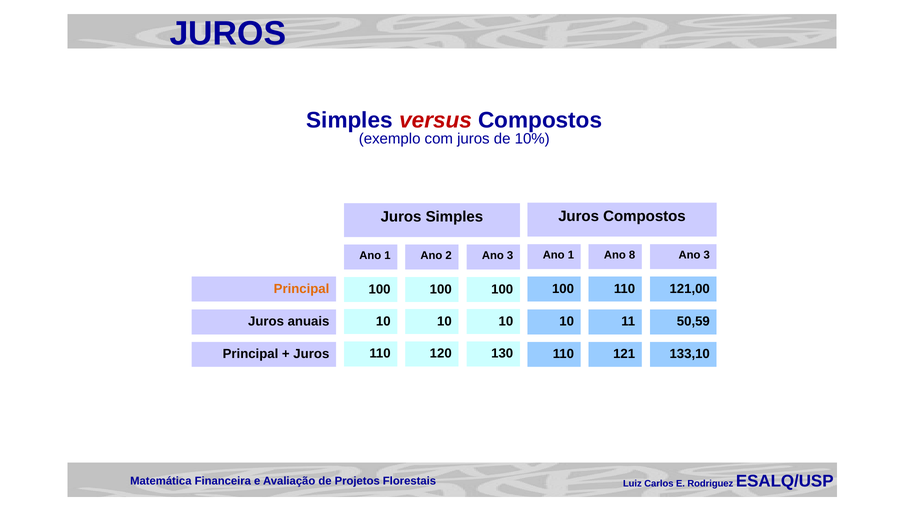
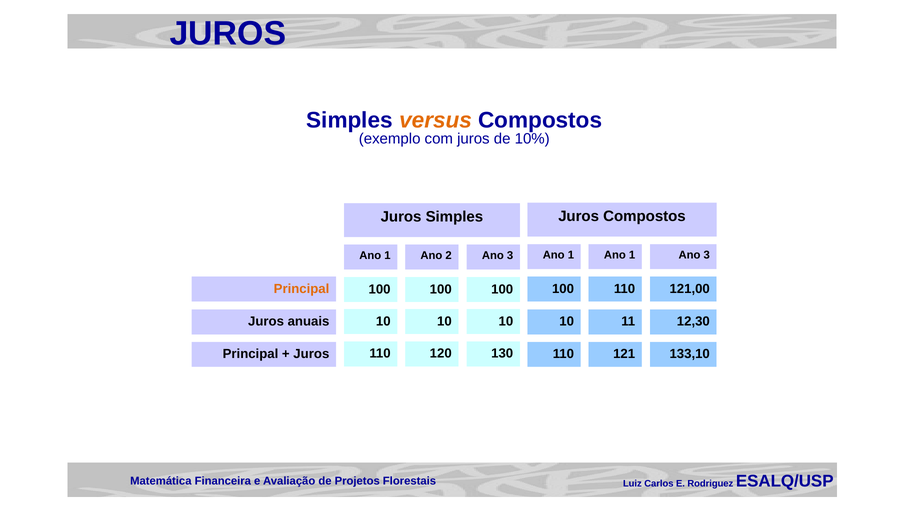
versus colour: red -> orange (436, 120)
1 Ano 8: 8 -> 1 (632, 255)
50,59: 50,59 -> 12,30 (693, 322)
